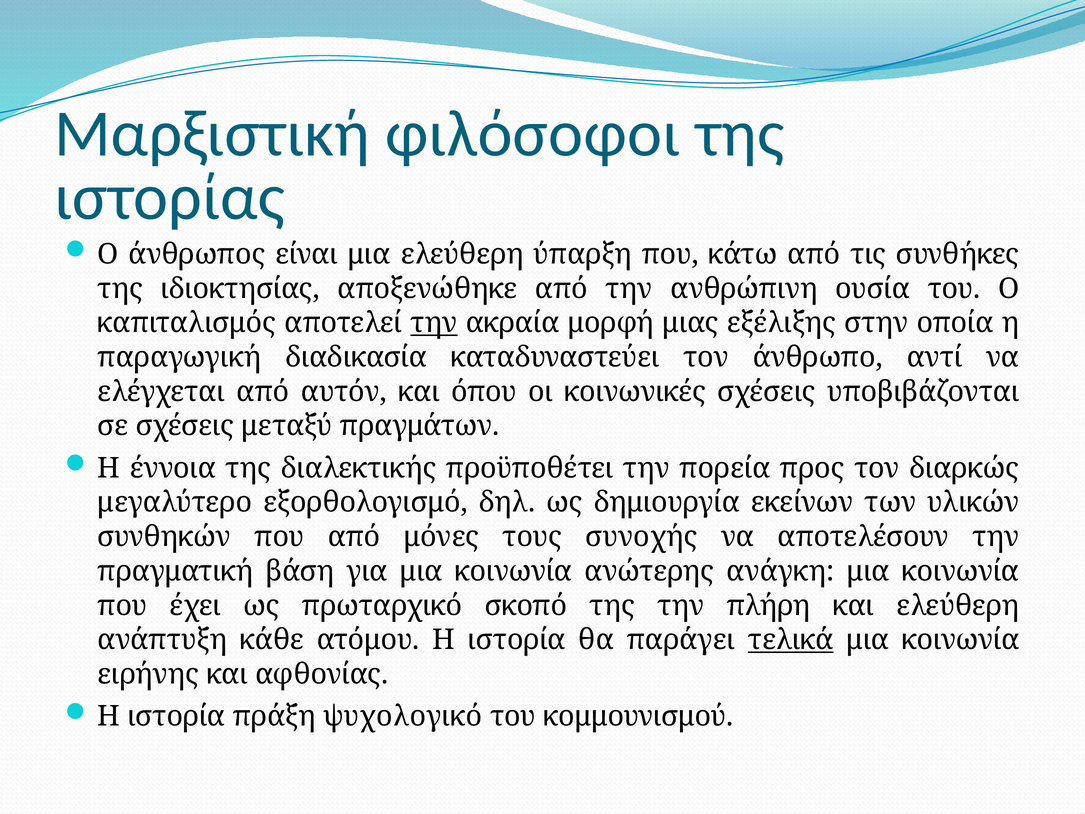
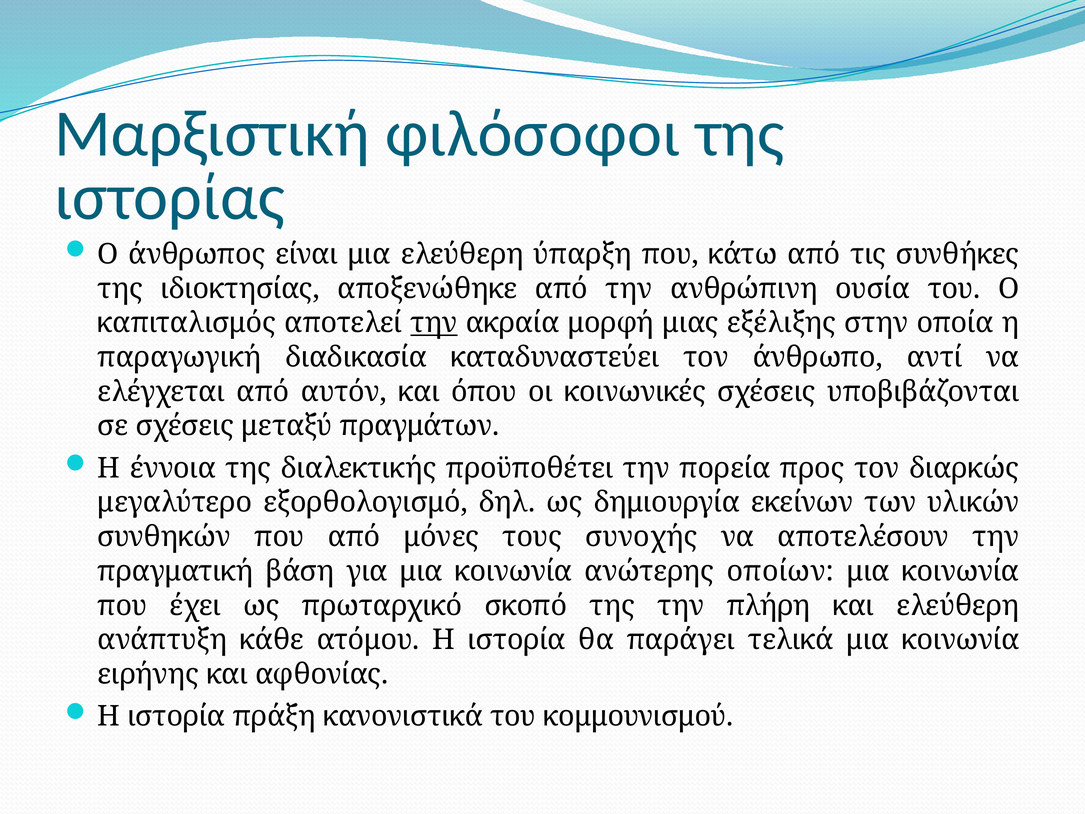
ανάγκη: ανάγκη -> οποίων (780, 571)
τελικά underline: present -> none (791, 640)
ψυχολογικό: ψυχολογικό -> κανονιστικά (403, 716)
